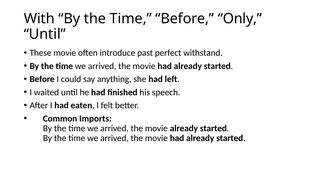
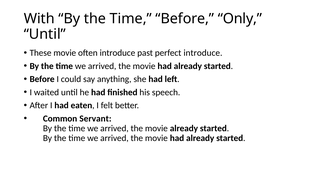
perfect withstand: withstand -> introduce (203, 53)
Imports: Imports -> Servant (95, 118)
